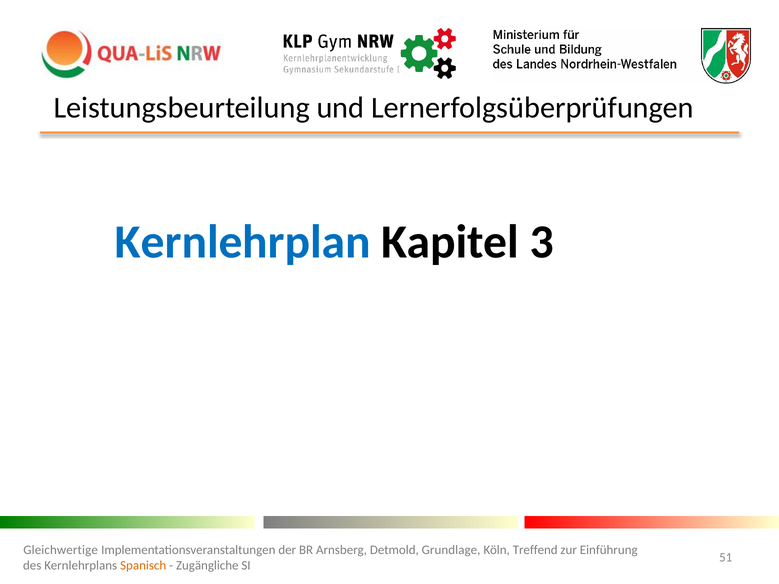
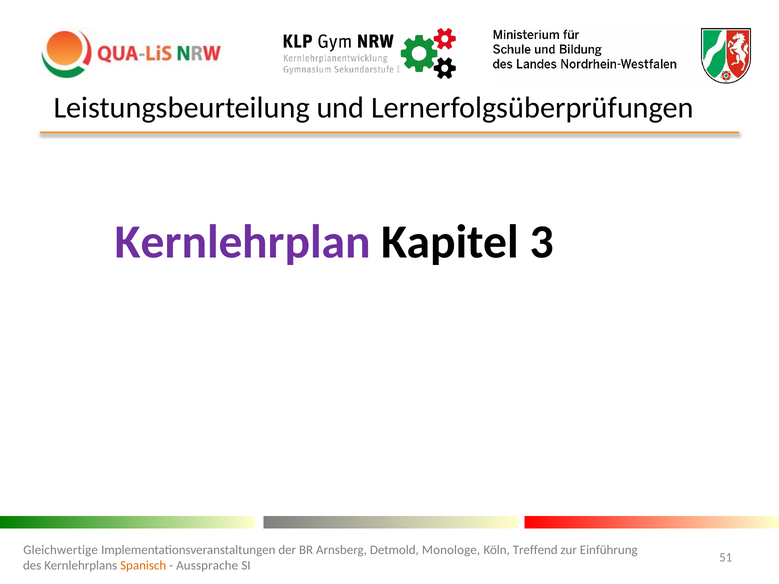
Kernlehrplan colour: blue -> purple (243, 242)
Grundlage: Grundlage -> Monologe (451, 550)
Zugängliche: Zugängliche -> Aussprache (207, 566)
